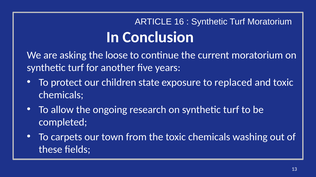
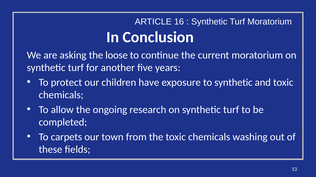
state: state -> have (149, 83)
to replaced: replaced -> synthetic (233, 83)
